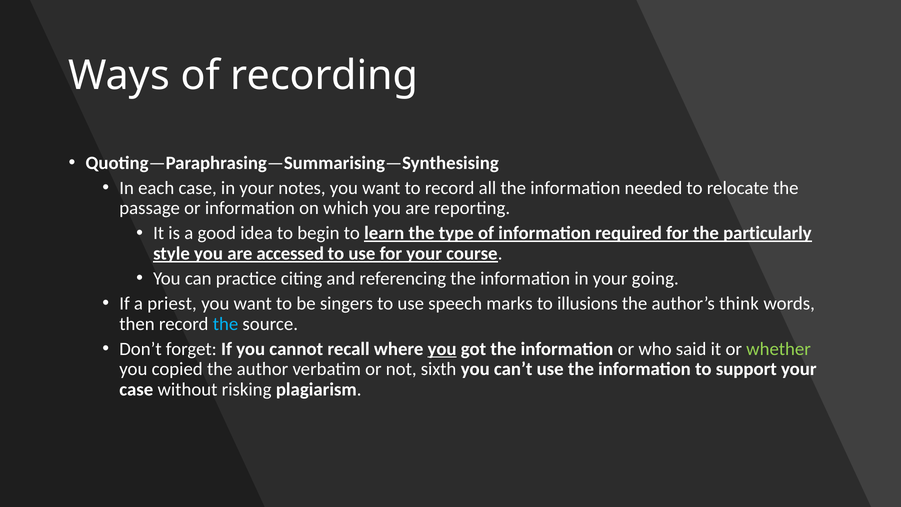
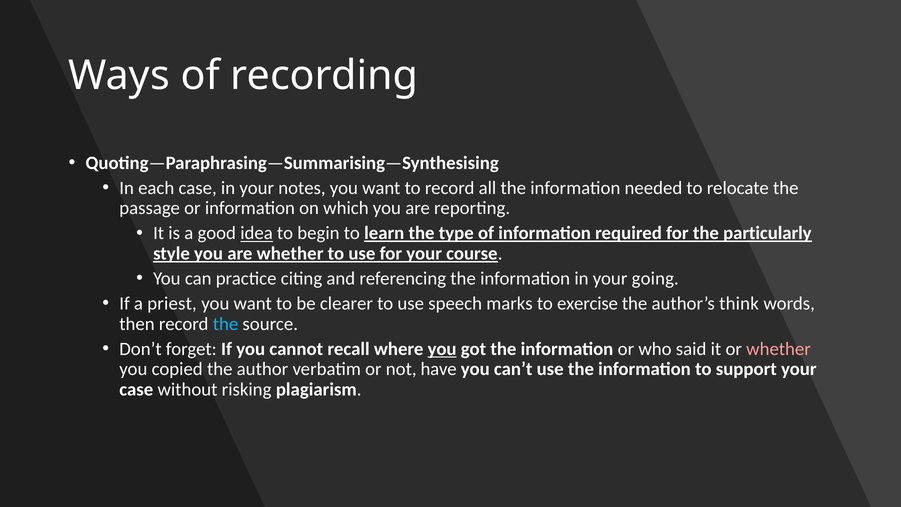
idea underline: none -> present (257, 233)
are accessed: accessed -> whether (290, 253)
singers: singers -> clearer (346, 303)
illusions: illusions -> exercise (587, 303)
whether colour: light green -> pink (779, 349)
sixth: sixth -> have (439, 369)
